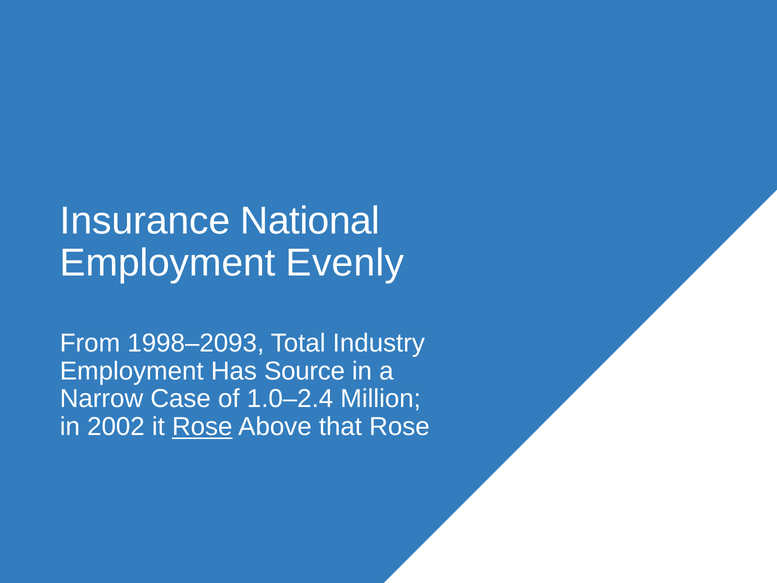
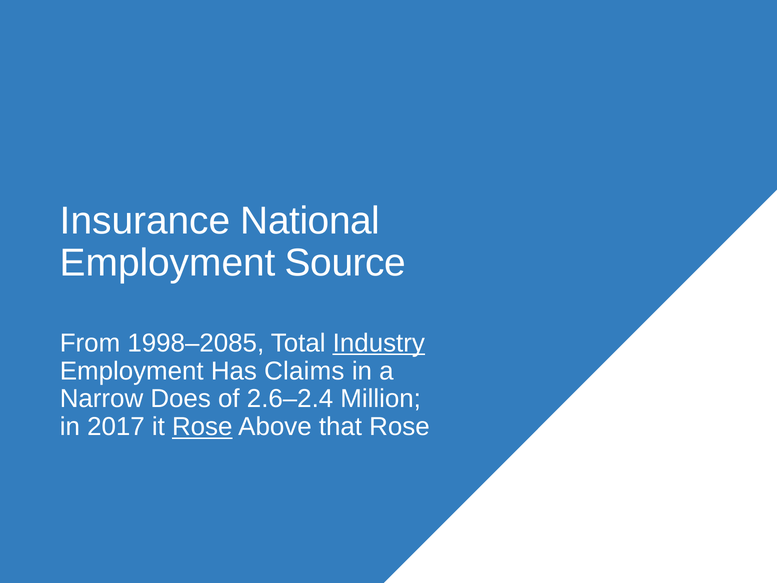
Evenly: Evenly -> Source (345, 263)
1998–2093: 1998–2093 -> 1998–2085 (196, 343)
Industry underline: none -> present (379, 343)
Source: Source -> Claims (304, 371)
Case: Case -> Does (181, 399)
1.0–2.4: 1.0–2.4 -> 2.6–2.4 (290, 399)
2002: 2002 -> 2017 (116, 427)
